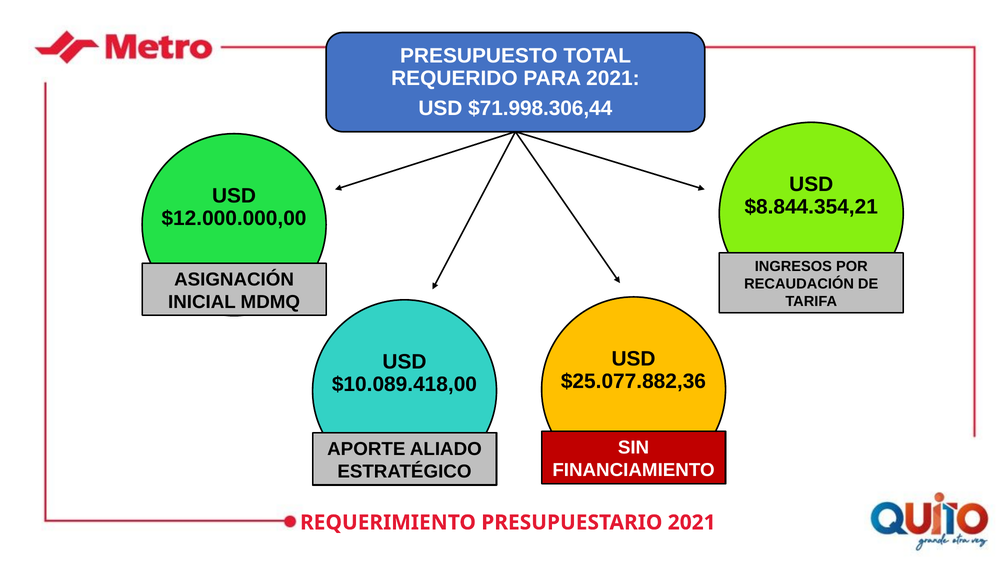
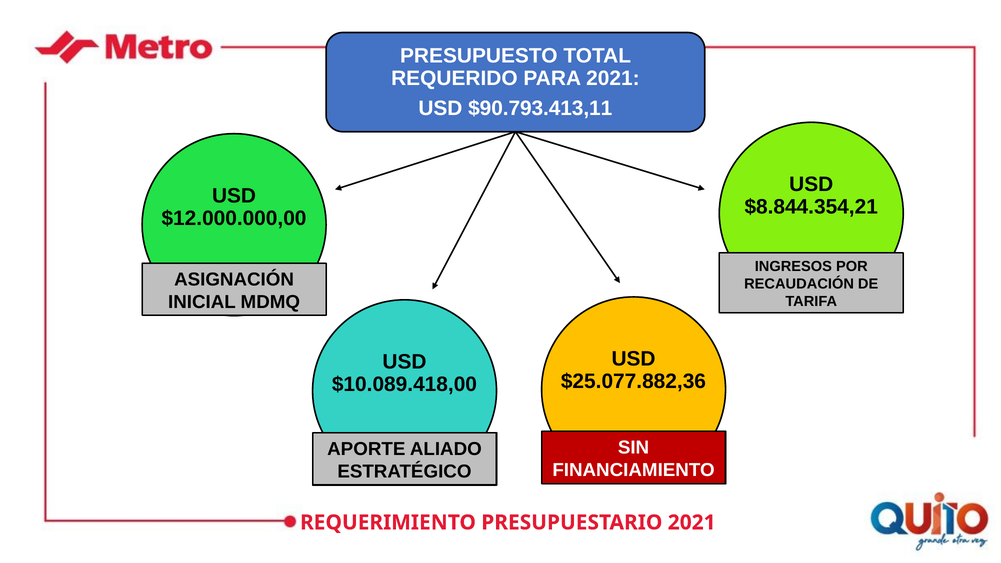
$71.998.306,44: $71.998.306,44 -> $90.793.413,11 (540, 108)
